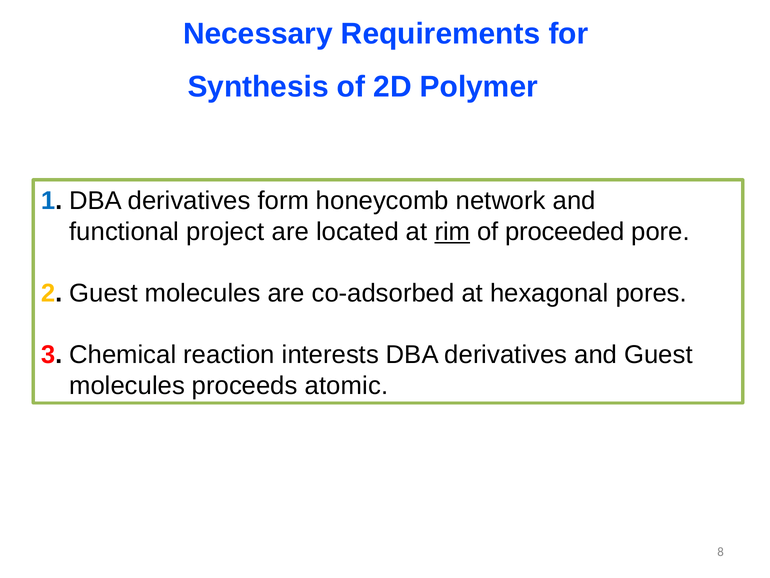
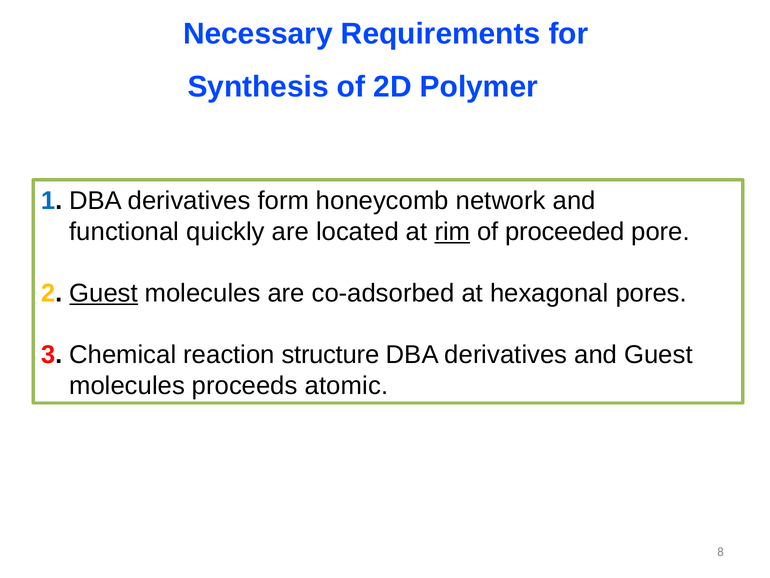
project: project -> quickly (226, 231)
Guest underline: none -> present (104, 293)
interests: interests -> structure (331, 355)
